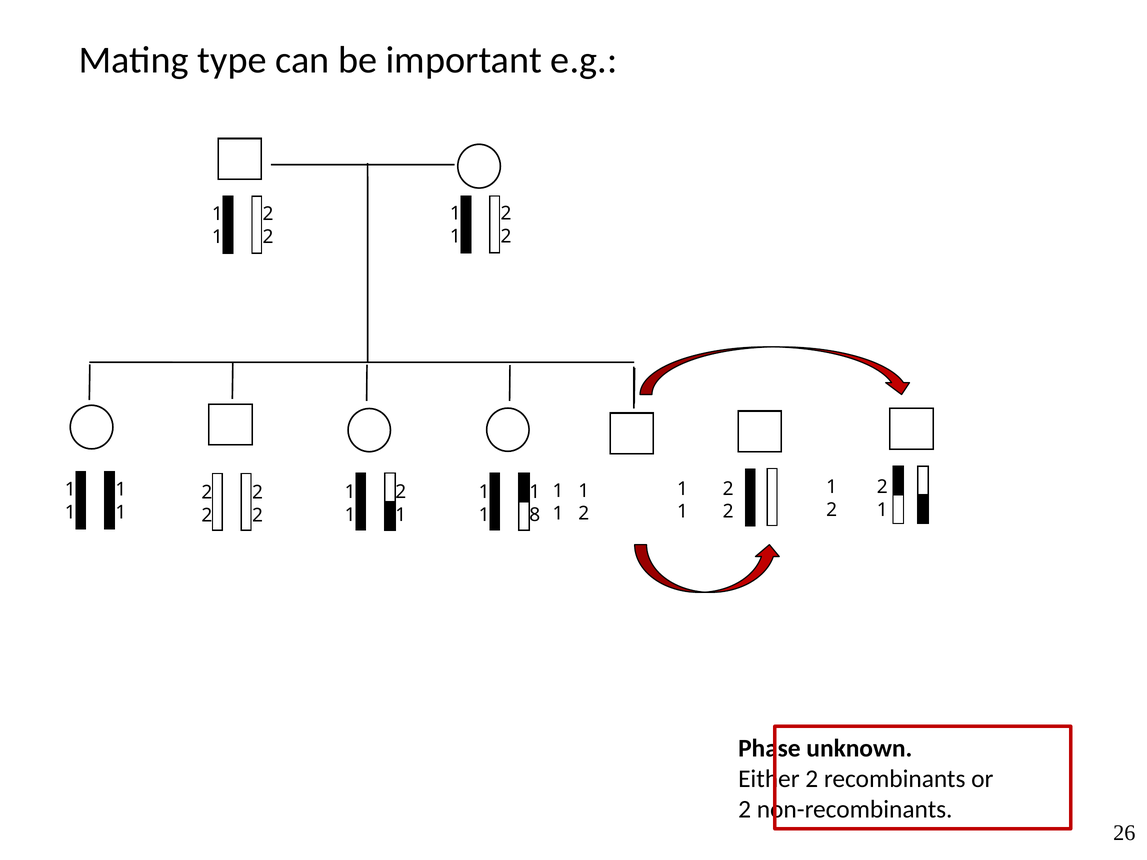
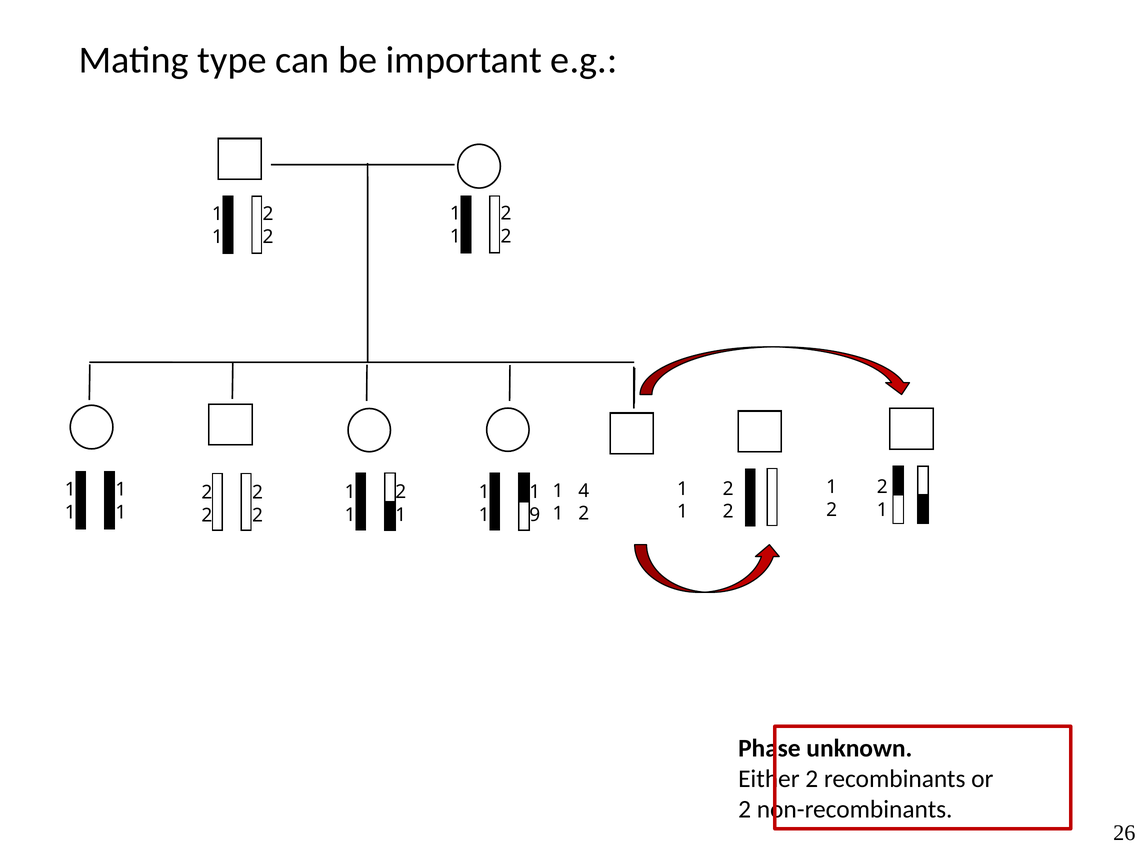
1: 1 -> 4 (584, 491)
8: 8 -> 9 (535, 515)
